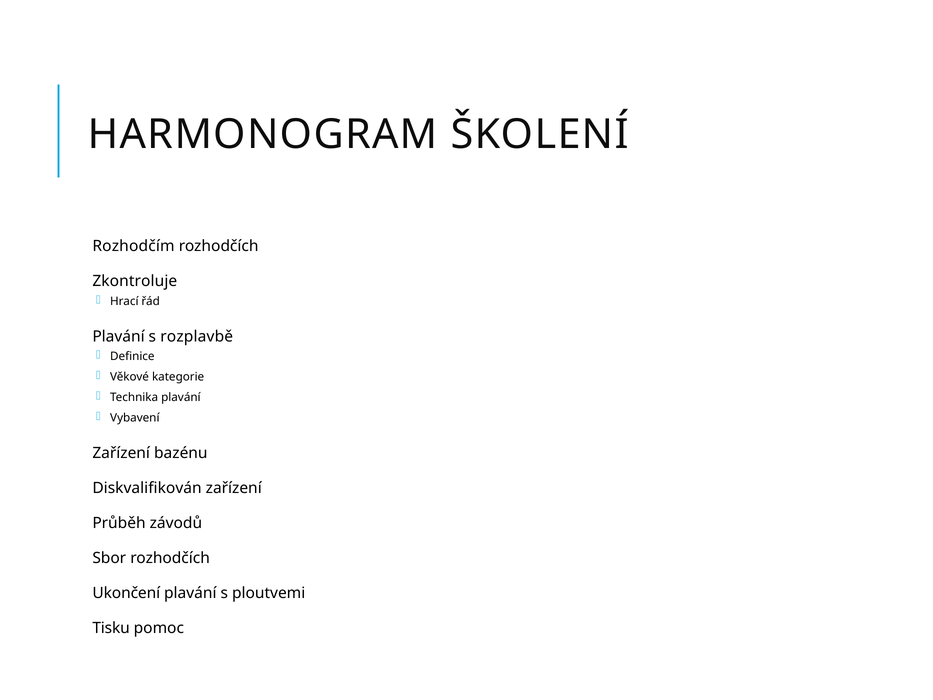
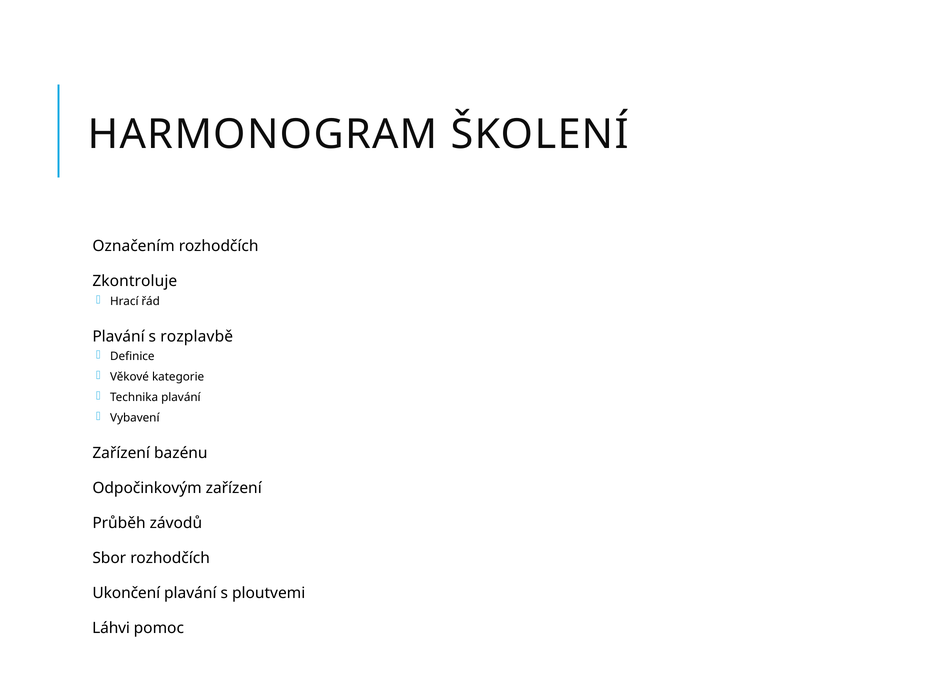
Rozhodčím: Rozhodčím -> Označením (134, 246)
Diskvalifikován: Diskvalifikován -> Odpočinkovým (147, 488)
Tisku: Tisku -> Láhvi (111, 628)
